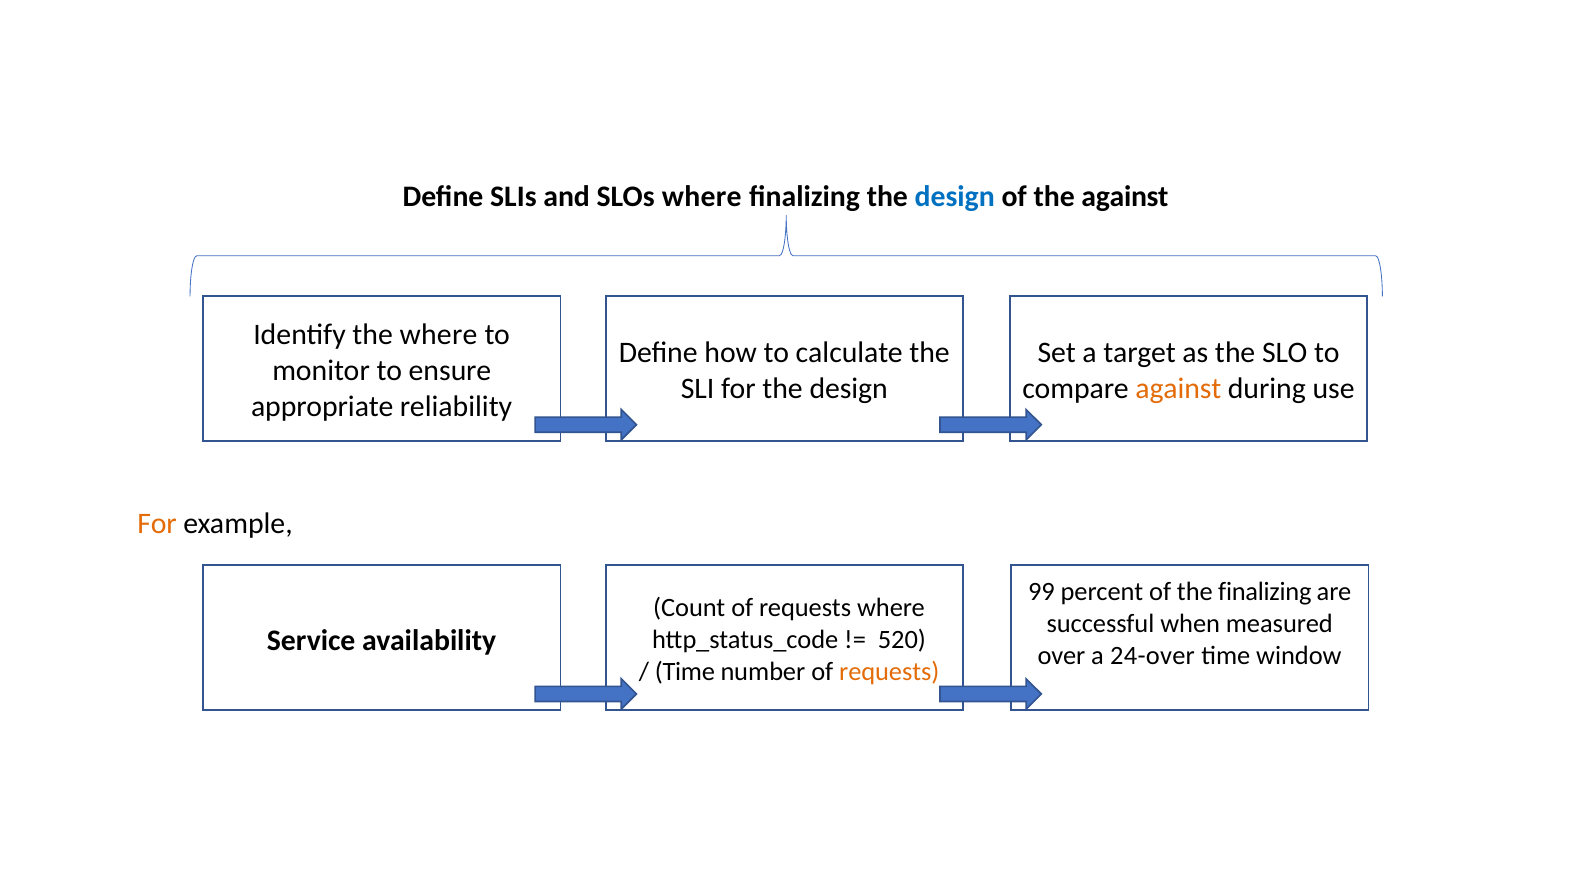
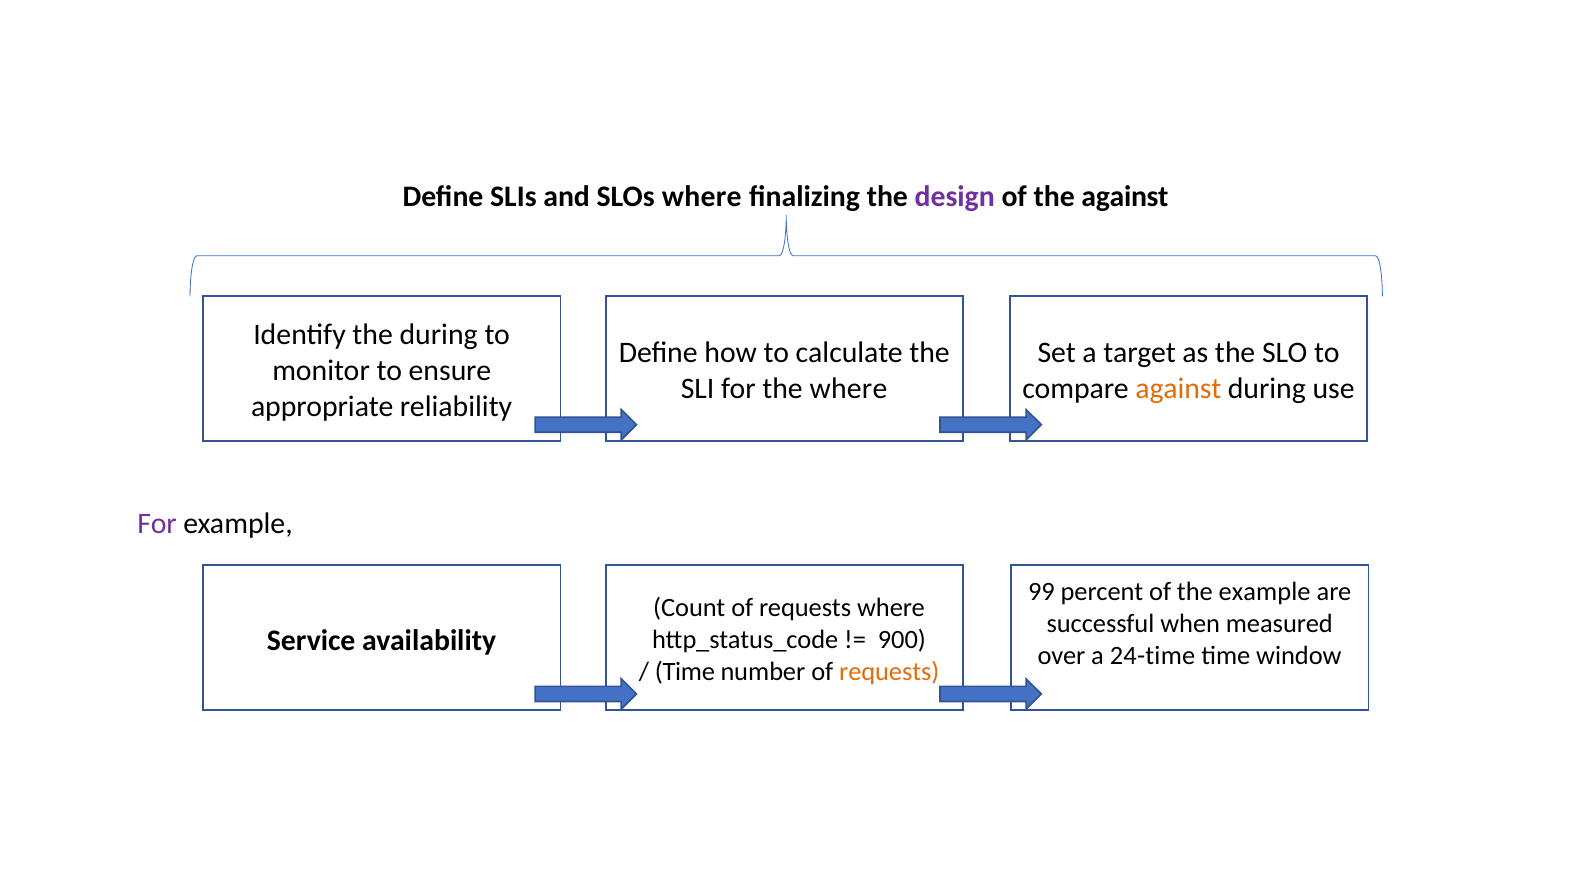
design colour: blue -> purple (955, 196)
the where: where -> during (439, 335)
for the design: design -> where (848, 389)
For colour: orange -> purple (157, 524)
the finalizing: finalizing -> example (1265, 592)
520: 520 -> 900 (902, 640)
24-over: 24-over -> 24-time (1153, 656)
